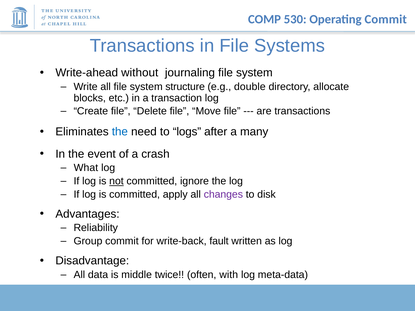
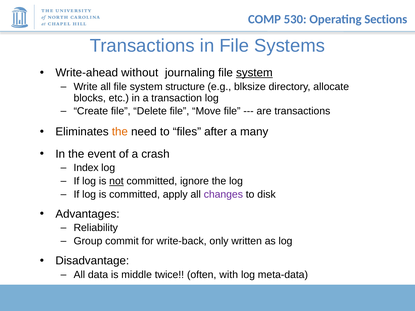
Commit: Commit -> Sections (386, 19)
system underline: none -> present (254, 73)
double: double -> blksize (250, 87)
the colour: blue -> orange (120, 132)
logs: logs -> files (187, 132)
What: What -> Index (86, 168)
fault: fault -> only (219, 241)
